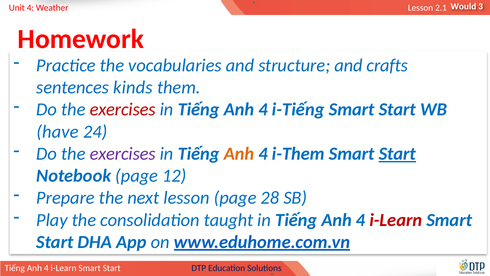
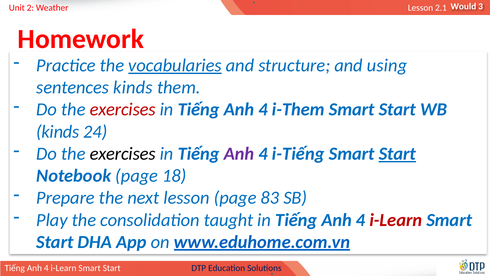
4: 4 -> 2 (30, 8)
vocabularies underline: none -> present (175, 65)
crafts: crafts -> using (387, 65)
i-Tiếng: i-Tiếng -> i-Them (298, 109)
have: have -> kinds (58, 131)
exercises colour: purple -> black (123, 153)
Anh colour: orange -> purple (239, 153)
i-Them: i-Them -> i-Tiếng (298, 153)
12: 12 -> 18 (174, 176)
28: 28 -> 83 (270, 198)
